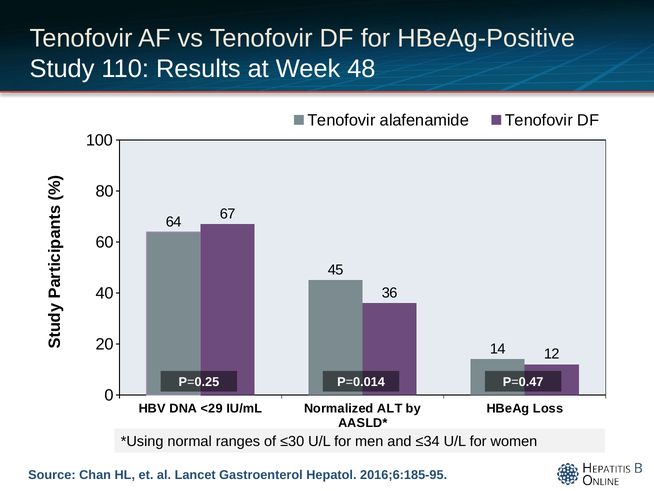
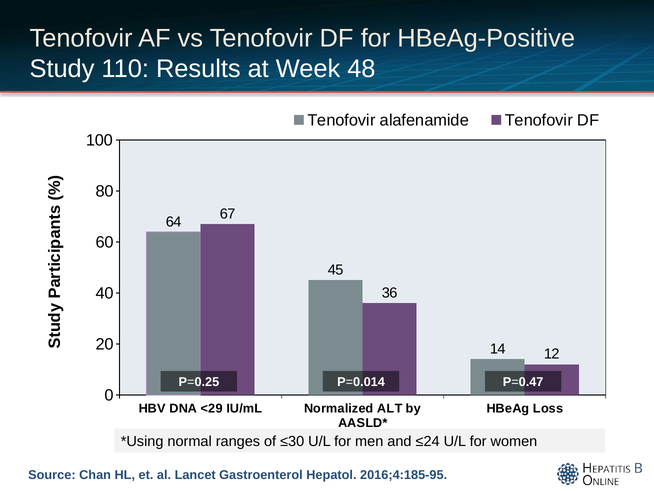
≤34: ≤34 -> ≤24 (428, 441)
2016;6:185-95: 2016;6:185-95 -> 2016;4:185-95 (404, 474)
